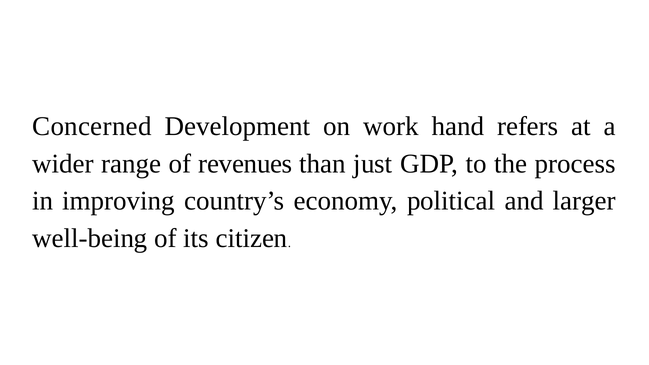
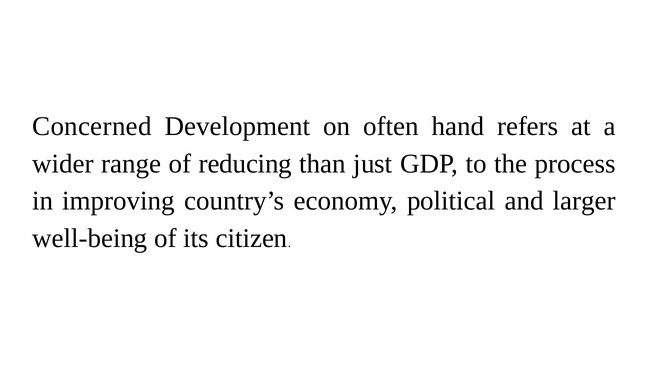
work: work -> often (391, 126)
revenues: revenues -> reducing (245, 164)
